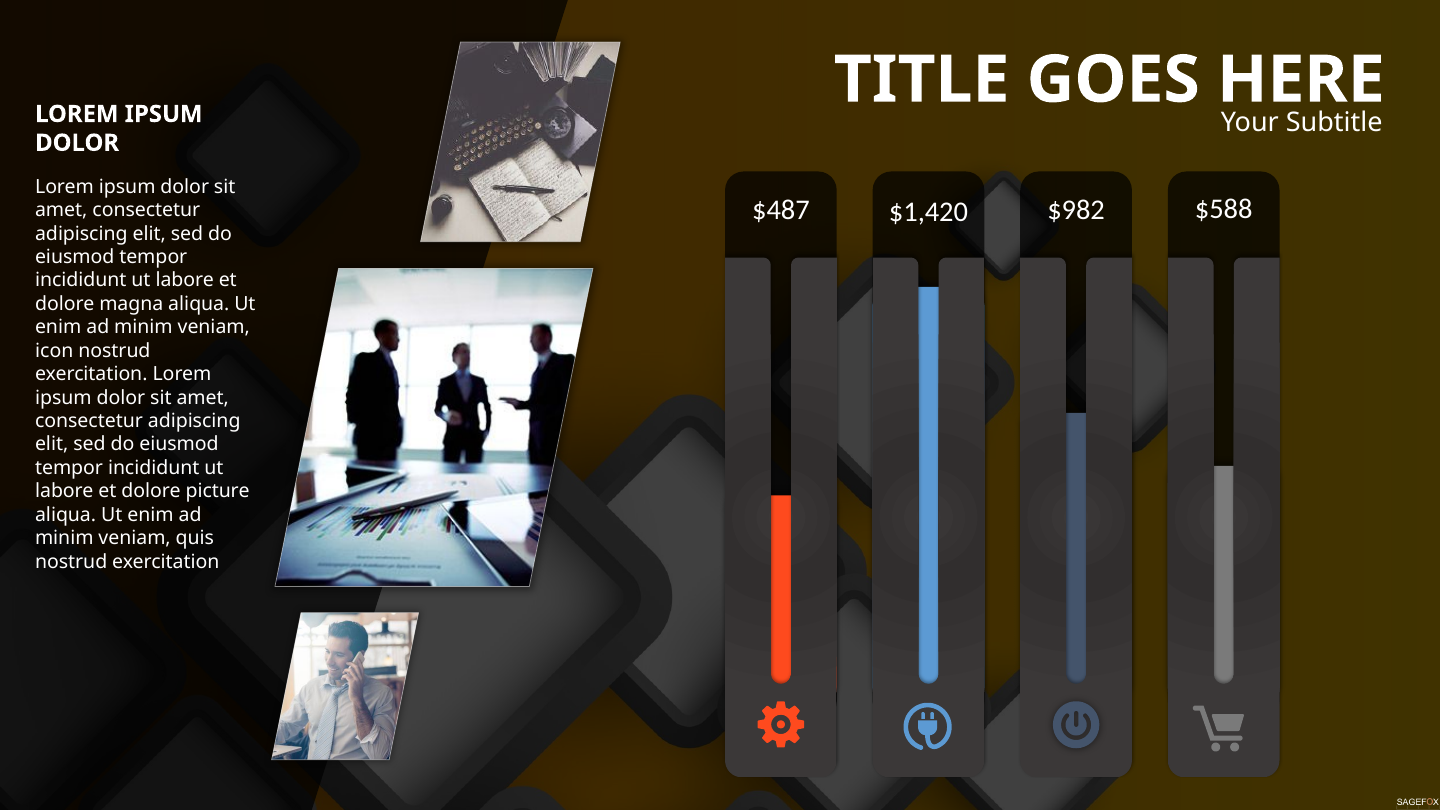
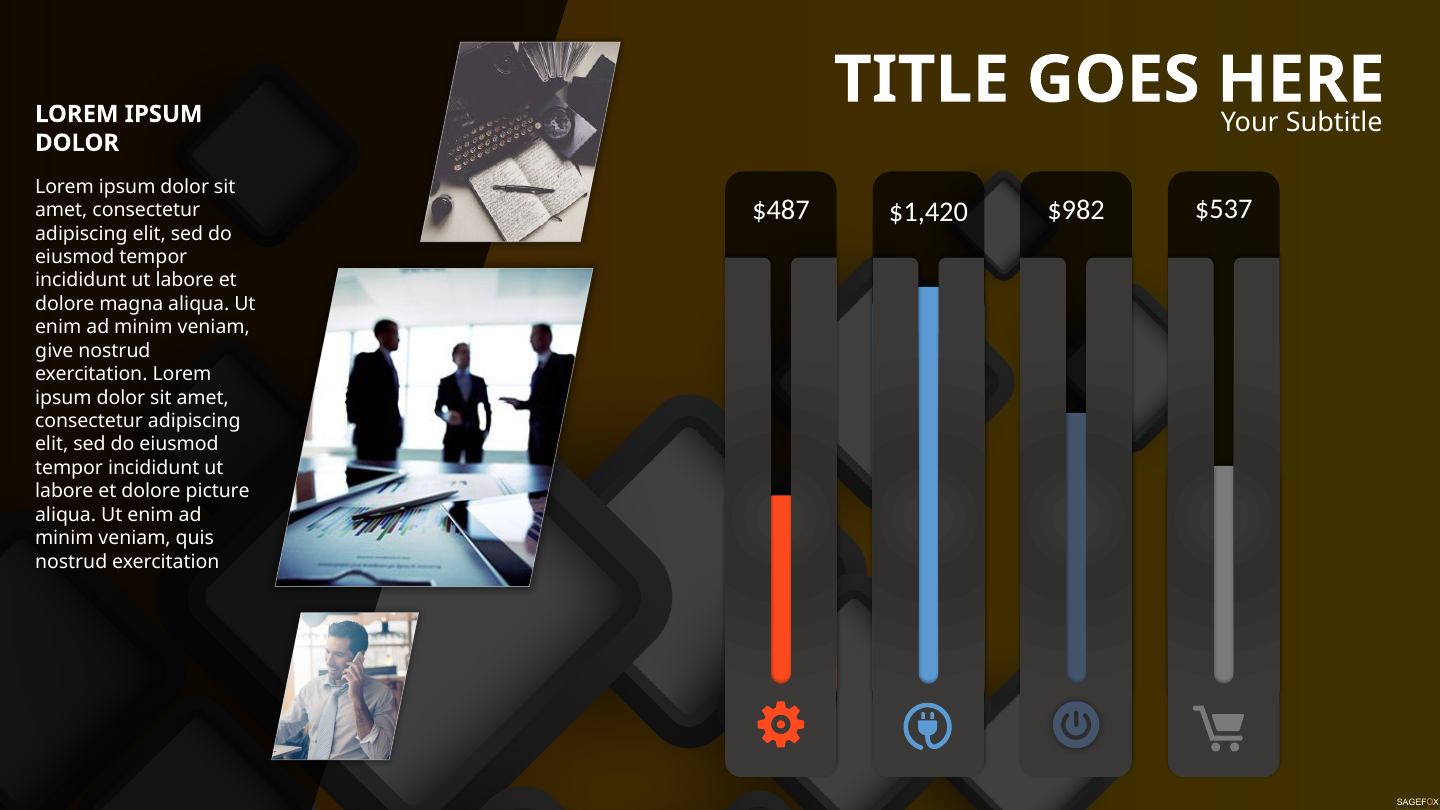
$588: $588 -> $537 (1224, 209)
icon: icon -> give (54, 351)
